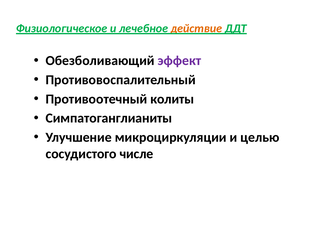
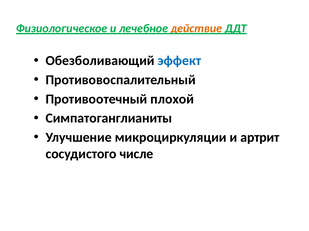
эффект colour: purple -> blue (179, 61)
колиты: колиты -> плохой (172, 99)
целью: целью -> артрит (260, 138)
